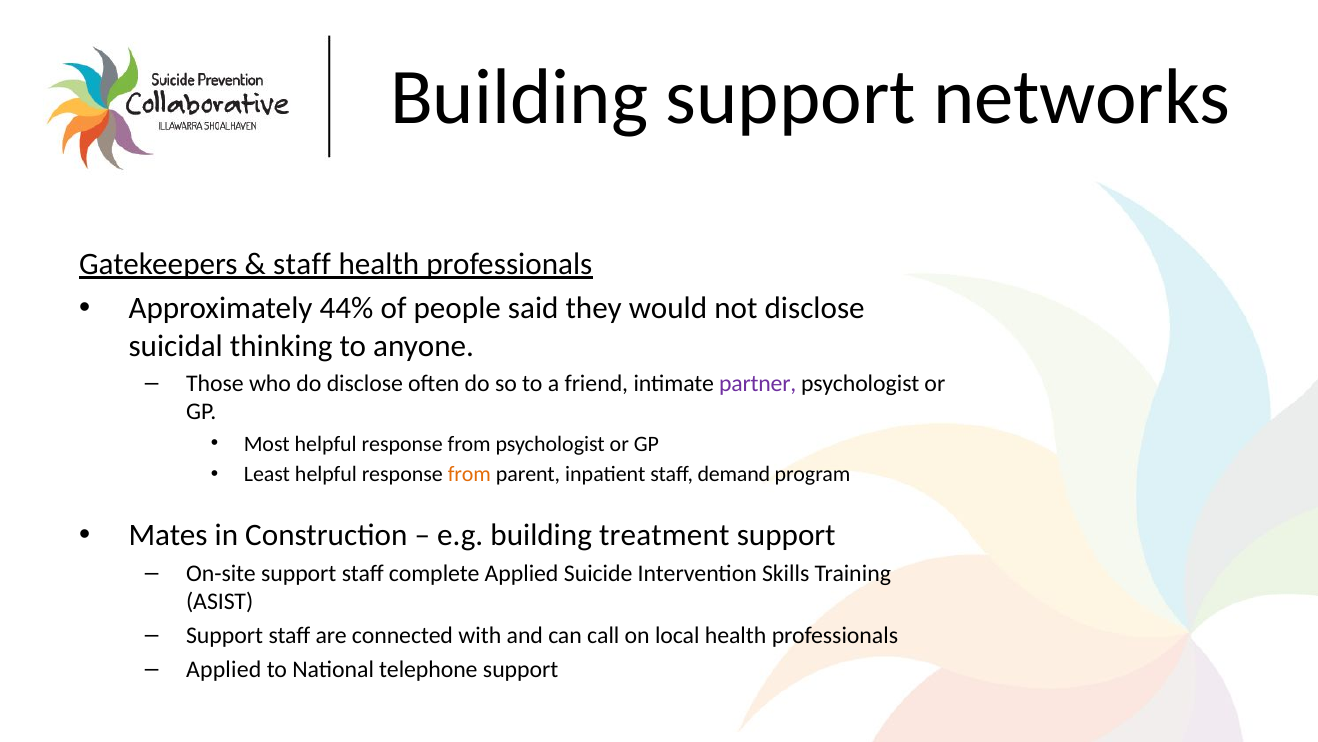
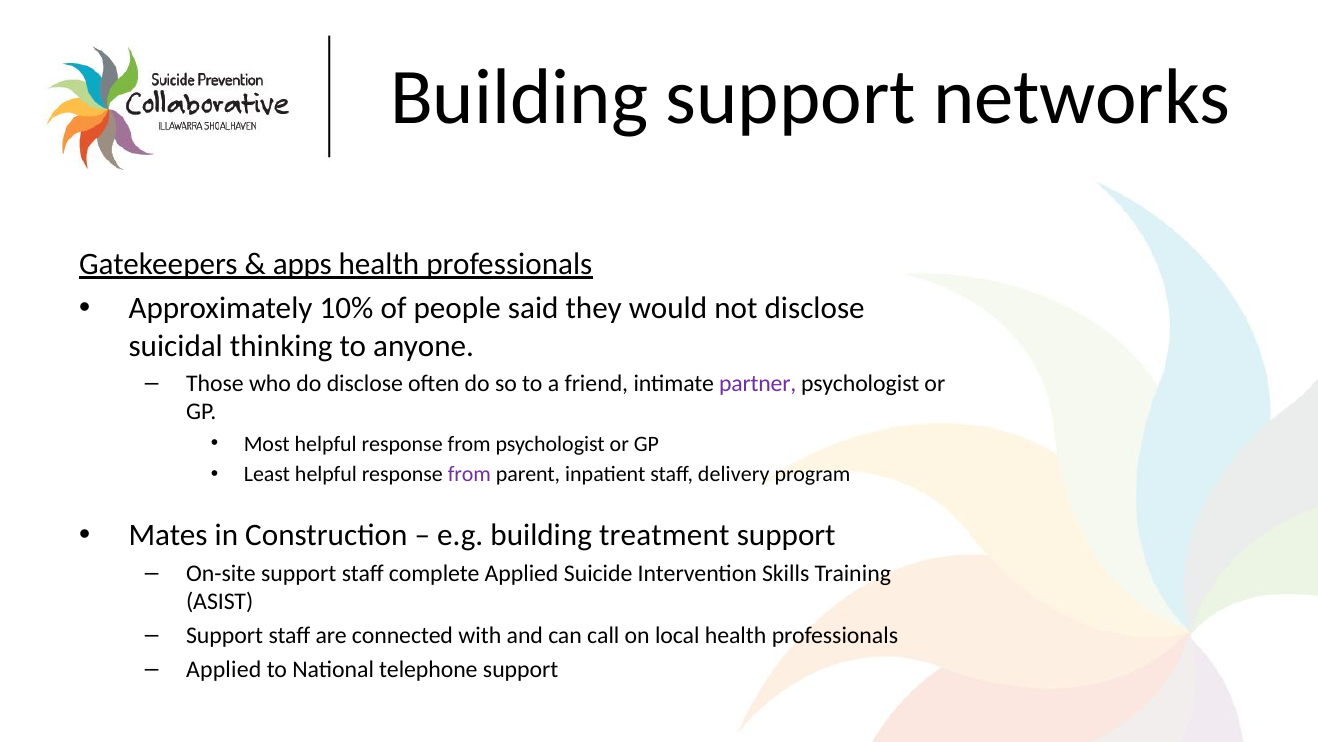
staff: staff -> apps (302, 264)
44%: 44% -> 10% (346, 308)
from colour: orange -> purple (469, 474)
demand: demand -> delivery (734, 474)
